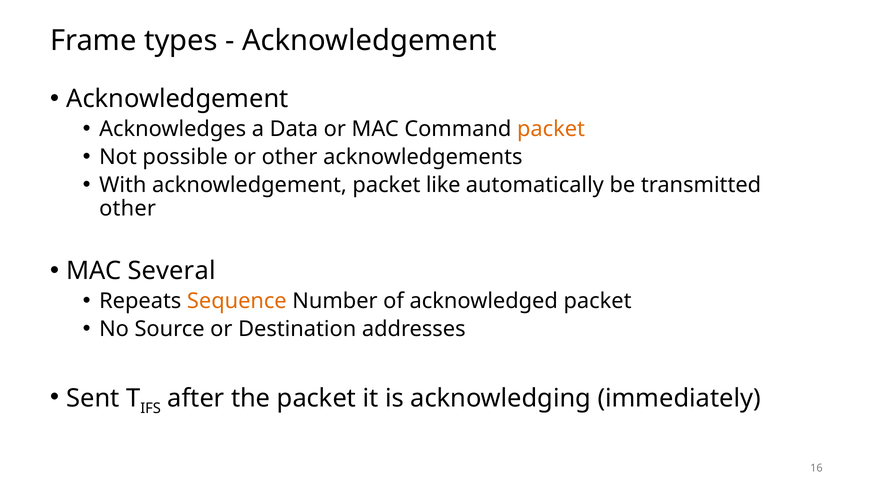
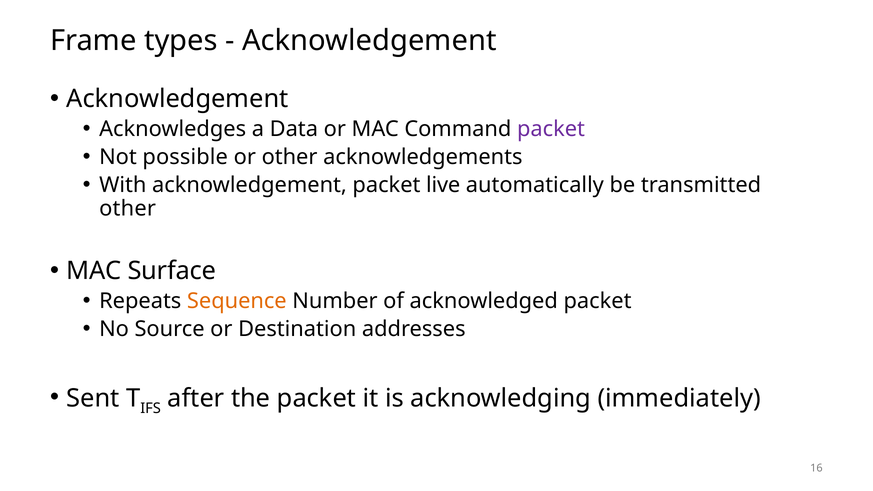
packet colour: orange -> purple (551, 129)
like: like -> live (443, 185)
Several: Several -> Surface (172, 271)
